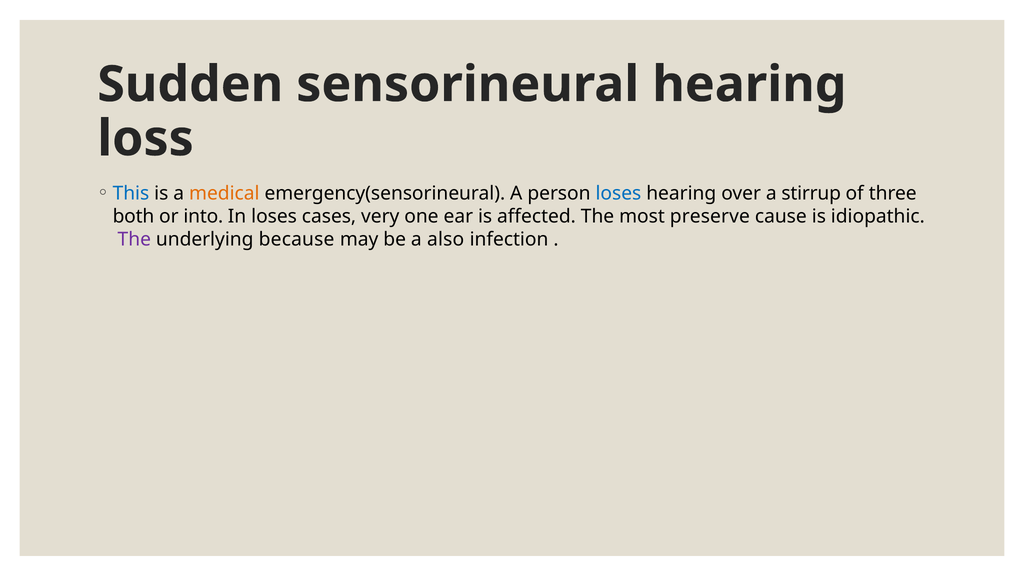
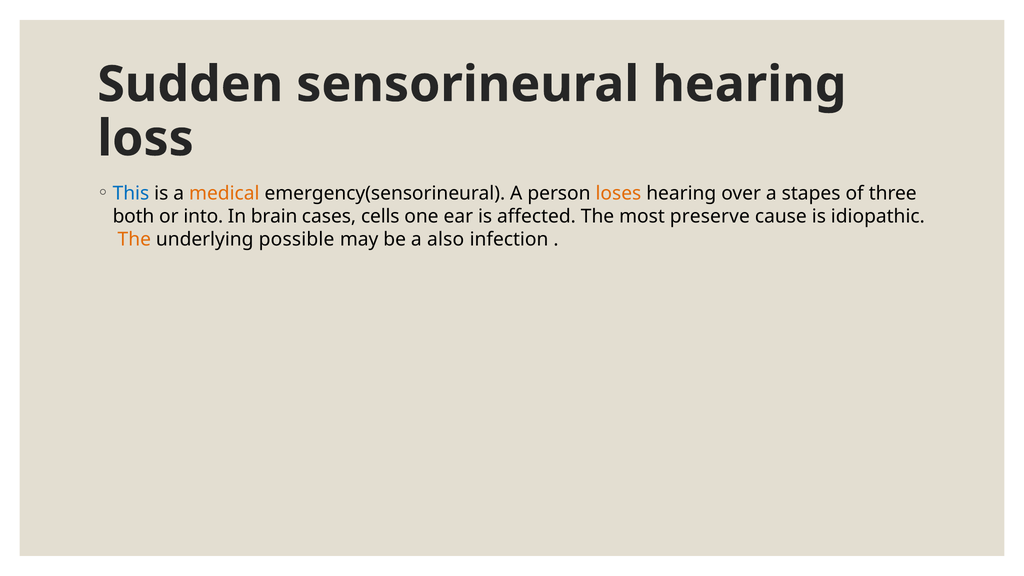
loses colour: blue -> orange (618, 193)
stirrup: stirrup -> stapes (811, 193)
In loses: loses -> brain (274, 216)
very: very -> cells (380, 216)
The colour: purple -> orange (134, 239)
because: because -> possible (297, 239)
